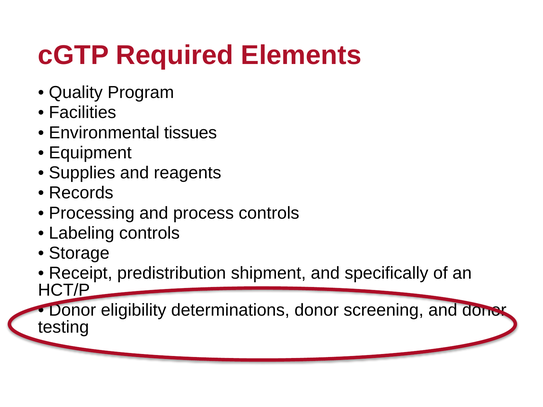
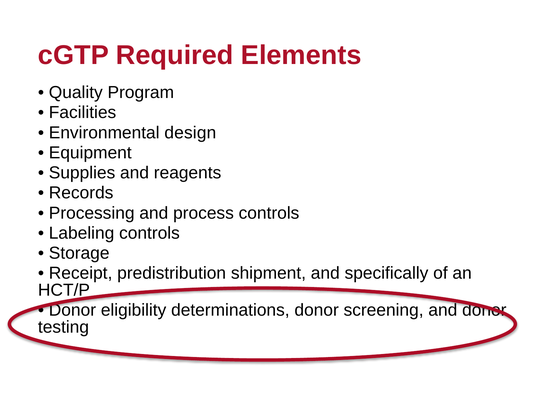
tissues: tissues -> design (190, 133)
